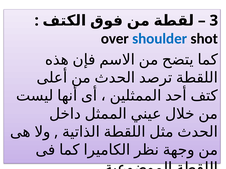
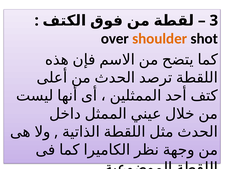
shoulder colour: blue -> orange (160, 39)
